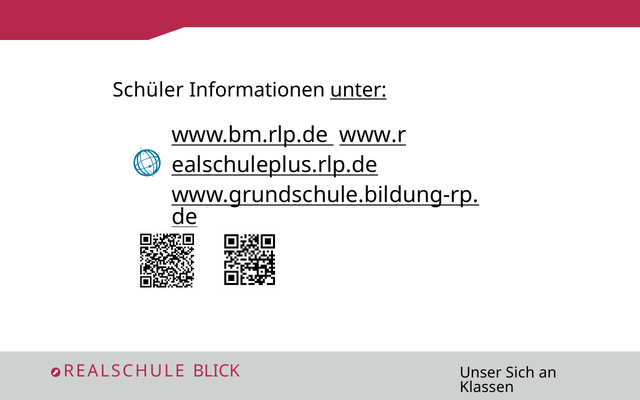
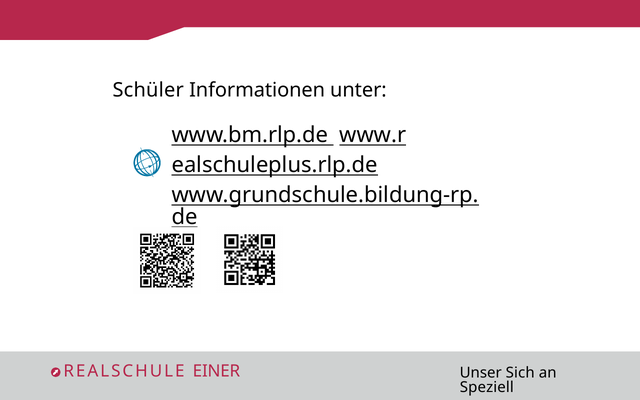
unter underline: present -> none (358, 90)
BLICK: BLICK -> EINER (216, 371)
Klassen: Klassen -> Speziell (487, 387)
